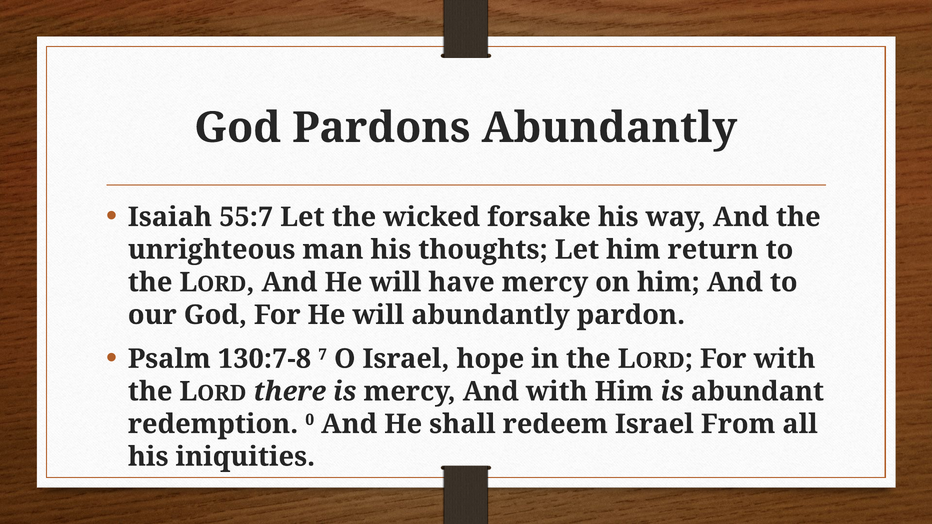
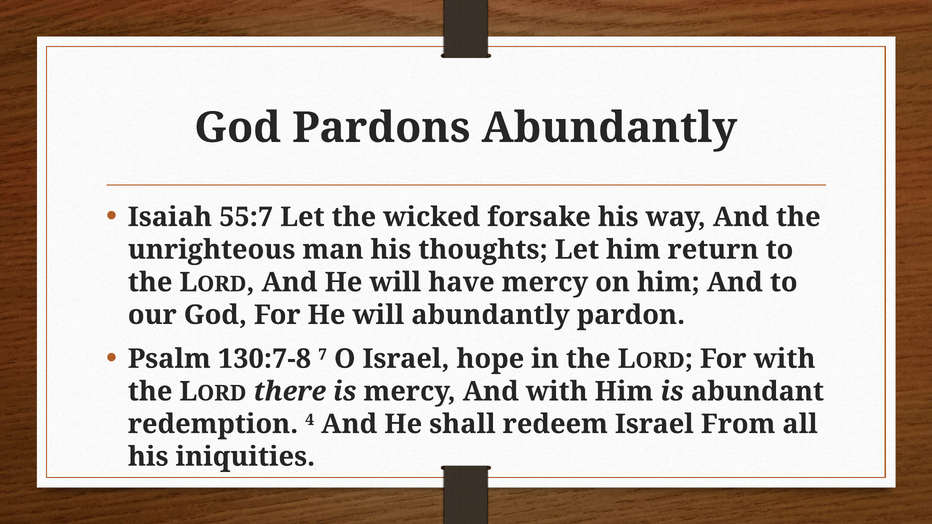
0: 0 -> 4 (310, 420)
